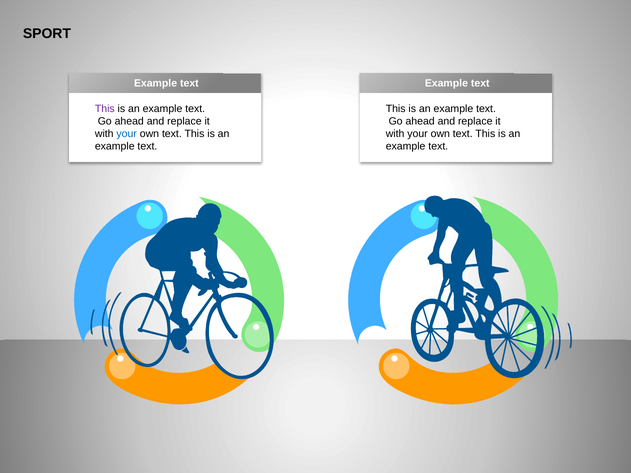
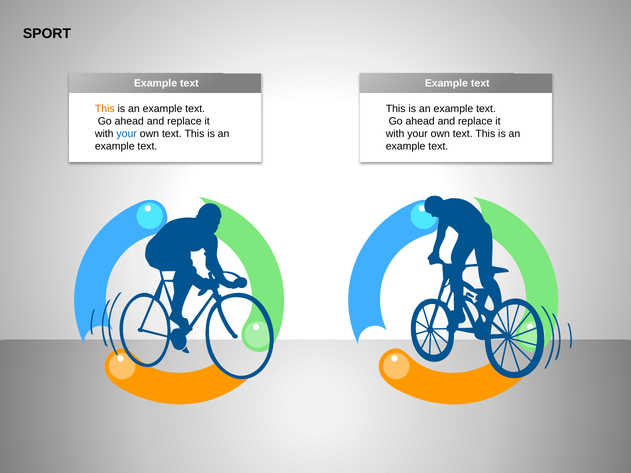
This colour: purple -> orange (105, 109)
